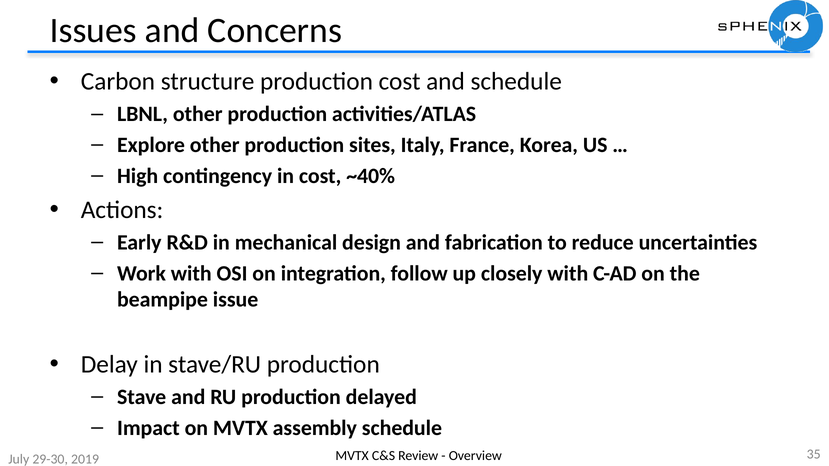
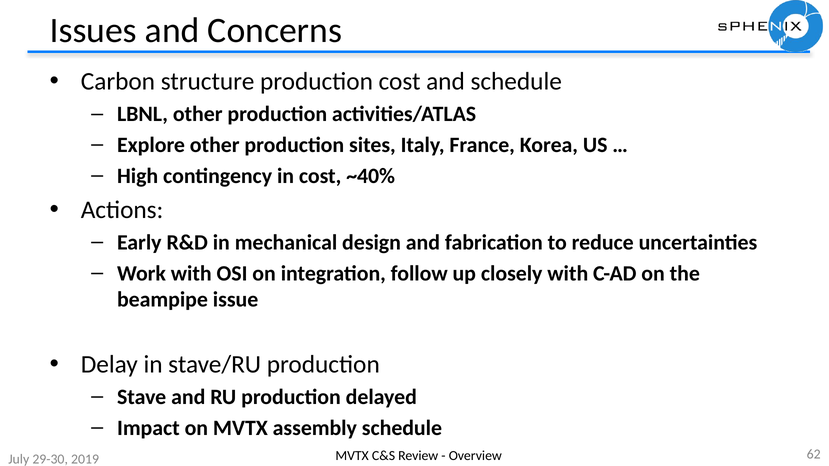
35: 35 -> 62 (814, 455)
